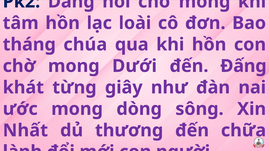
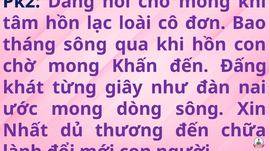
tháng chúa: chúa -> sông (85, 45)
Dưới: Dưới -> Khấn (135, 66)
